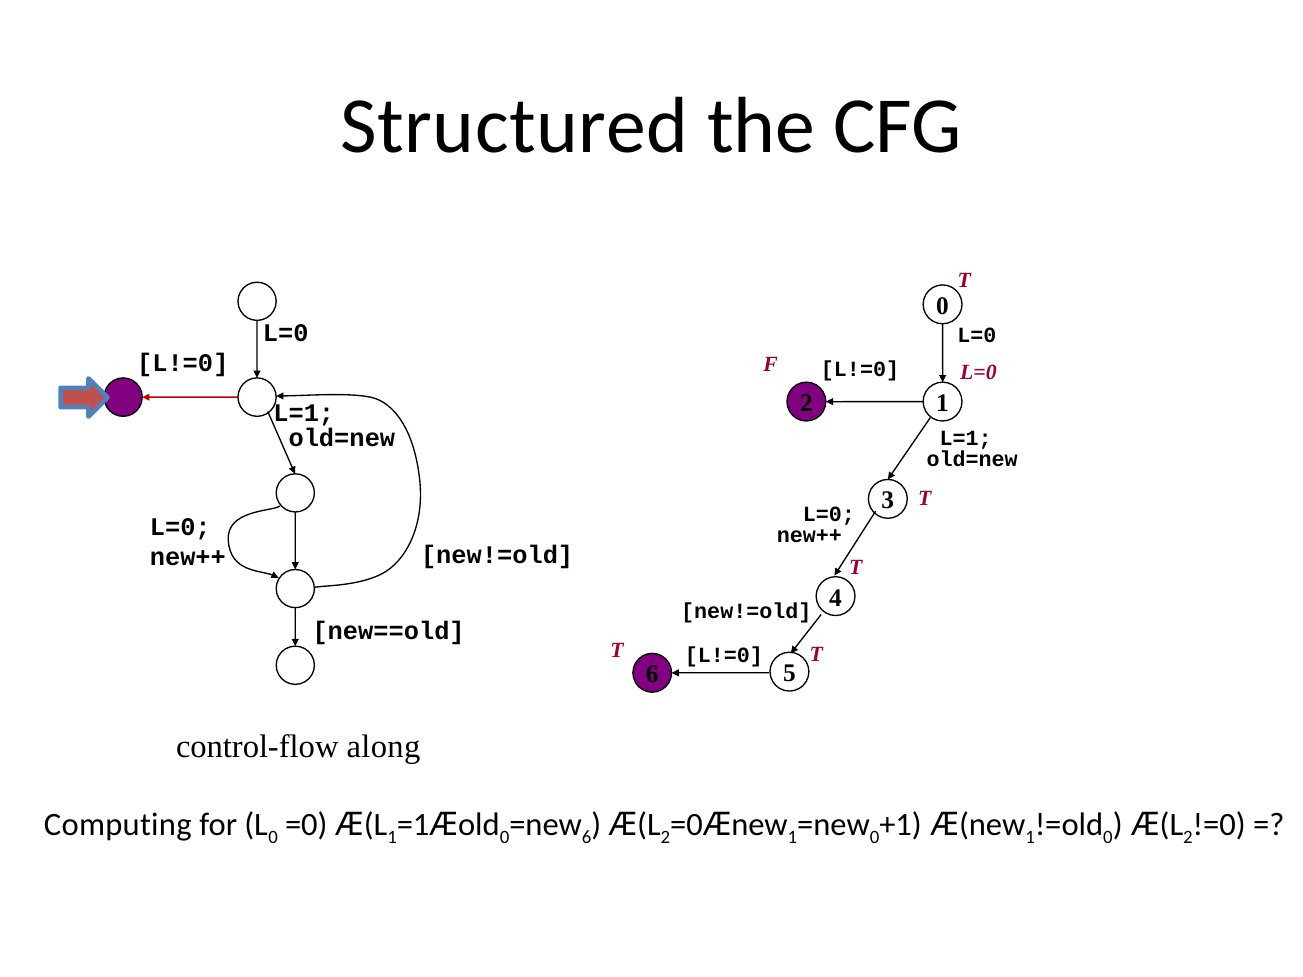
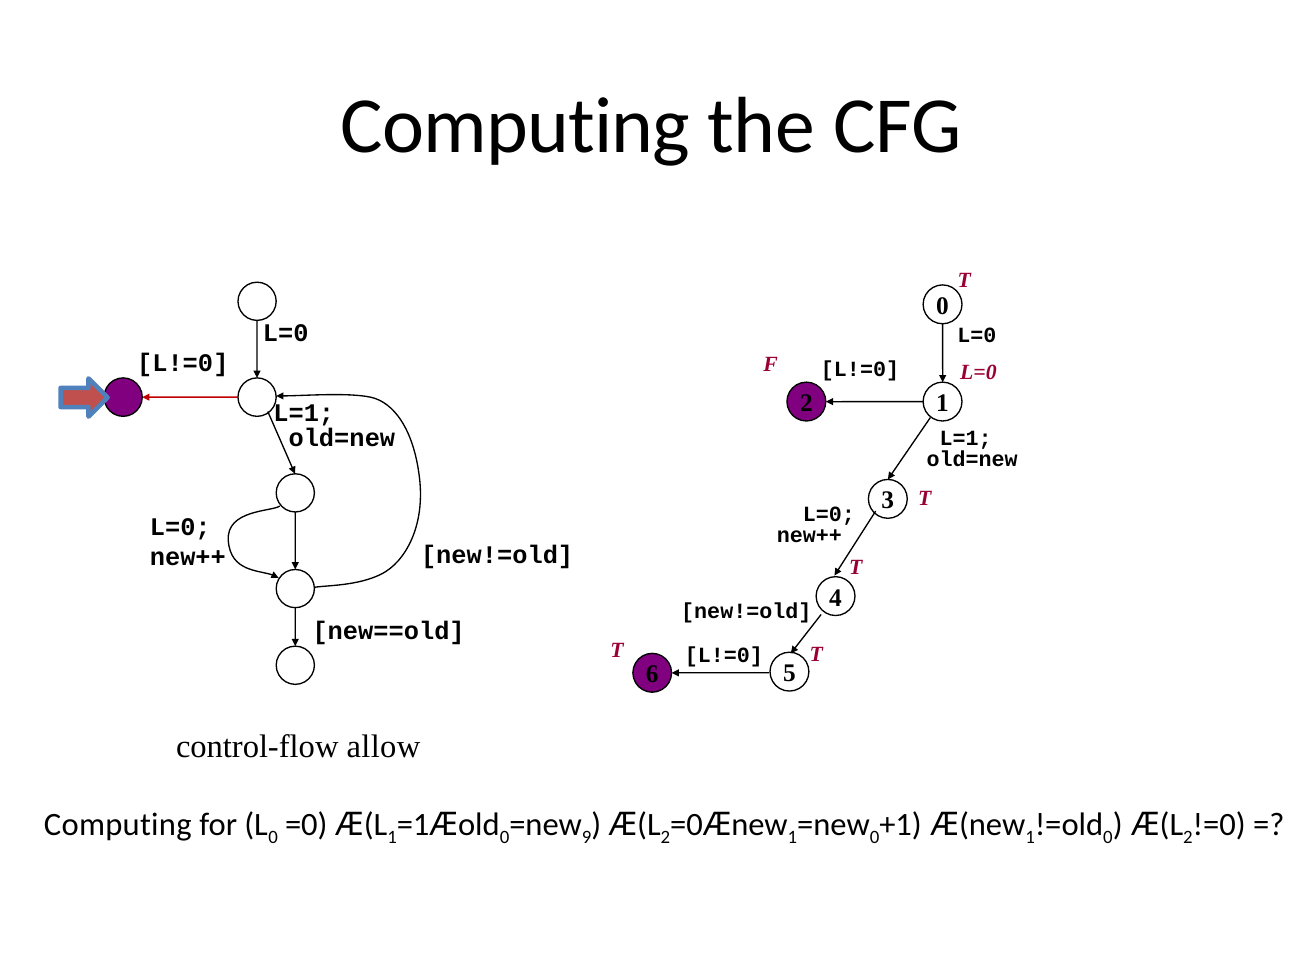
Structured: Structured -> Computing (515, 126)
along: along -> allow (384, 747)
6: 6 -> 9 (587, 837)
